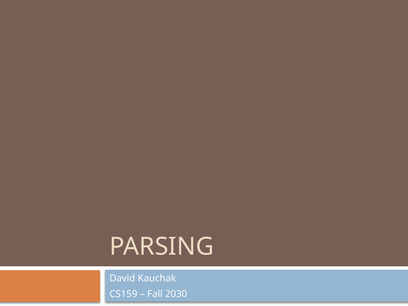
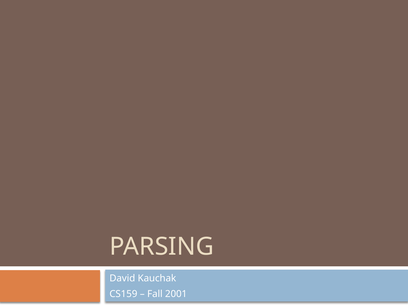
2030: 2030 -> 2001 (176, 294)
